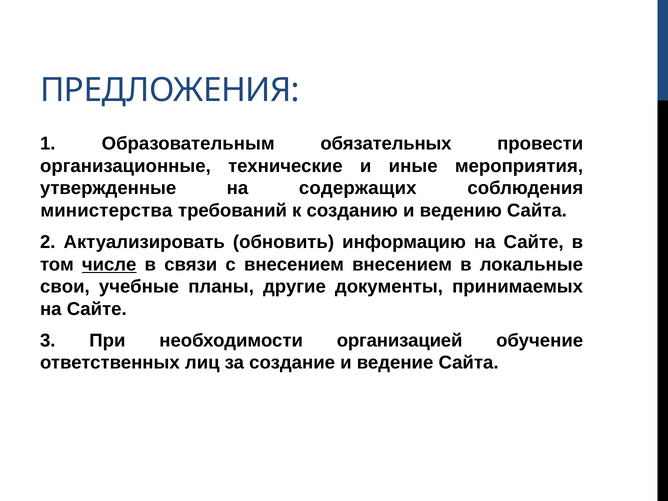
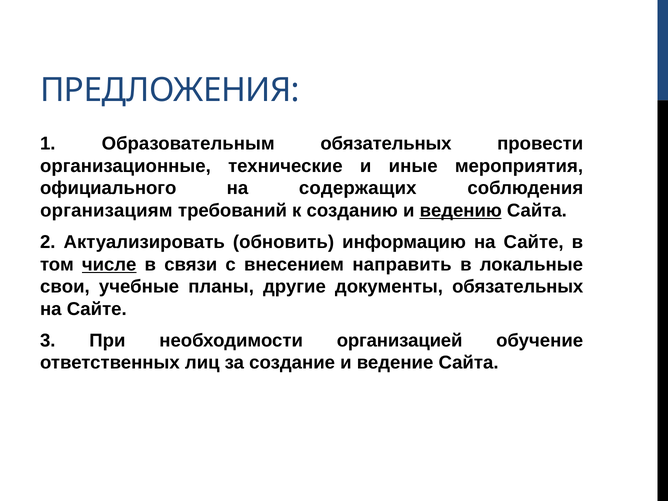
утвержденные: утвержденные -> официального (108, 188)
министерства: министерства -> организациям (106, 211)
ведению underline: none -> present (461, 211)
внесением внесением: внесением -> направить (402, 264)
документы принимаемых: принимаемых -> обязательных (518, 287)
